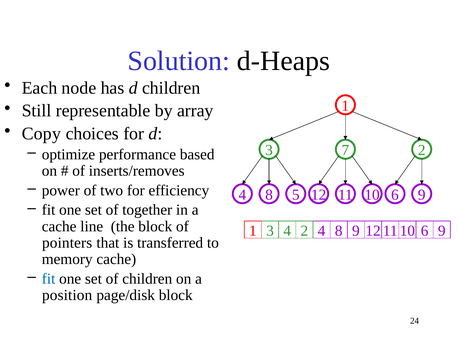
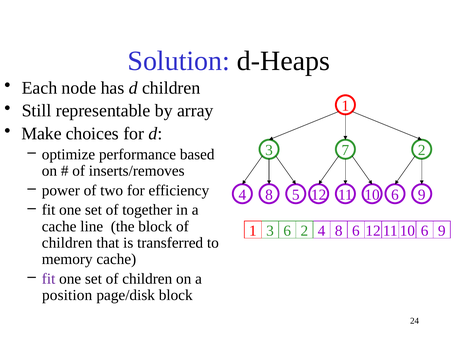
Copy: Copy -> Make (42, 134)
3 4: 4 -> 6 (287, 231)
8 9: 9 -> 6 (356, 231)
pointers: pointers -> children (67, 243)
fit colour: blue -> purple (49, 279)
